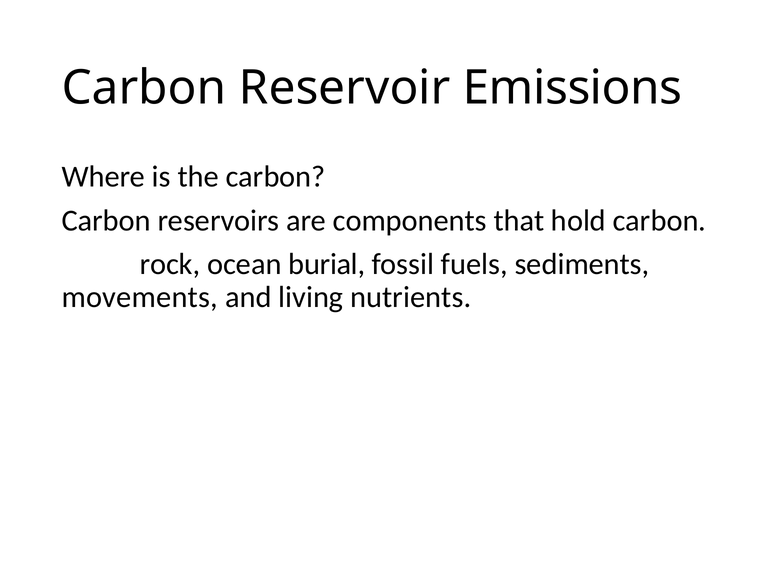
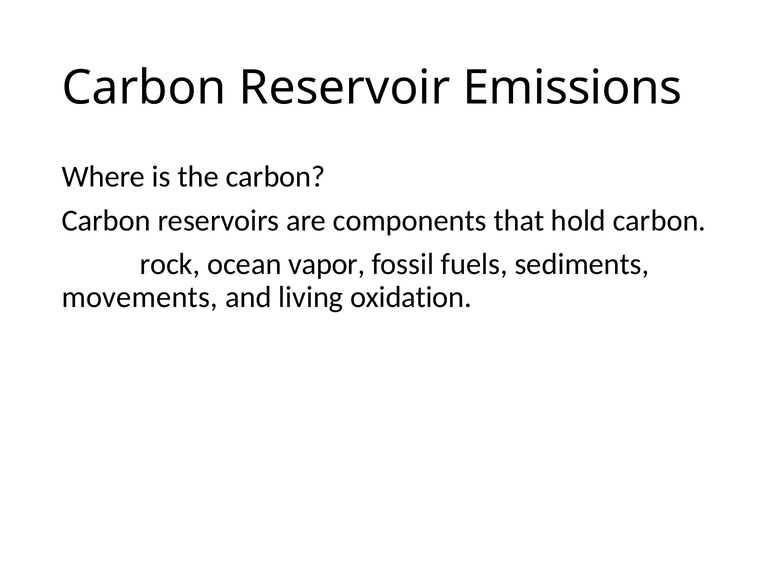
burial: burial -> vapor (327, 264)
nutrients: nutrients -> oxidation (411, 297)
